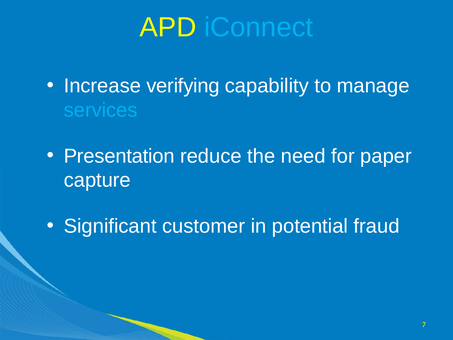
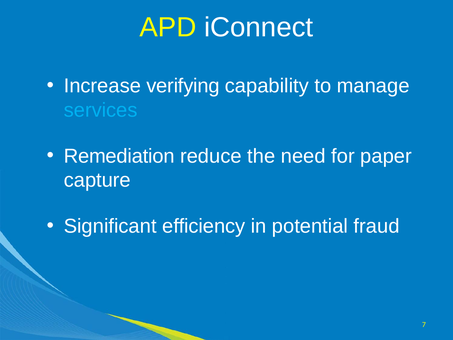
iConnect colour: light blue -> white (259, 27)
Presentation: Presentation -> Remediation (119, 156)
customer: customer -> efficiency (204, 226)
